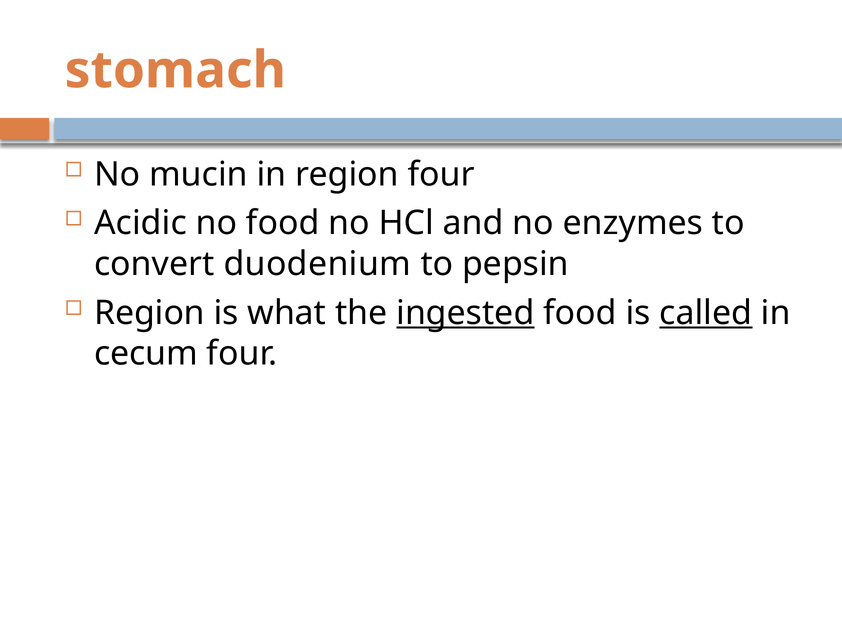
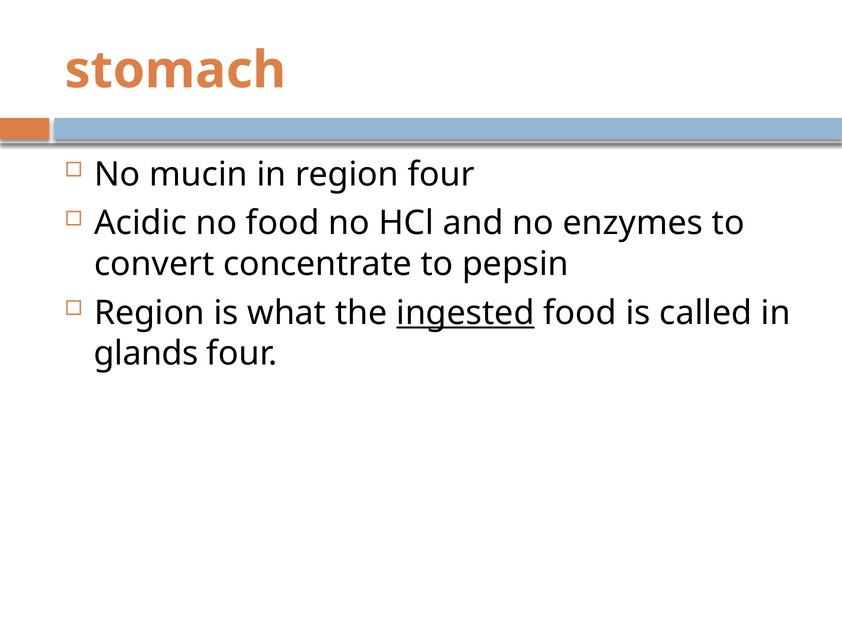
duodenium: duodenium -> concentrate (318, 264)
called underline: present -> none (706, 313)
cecum: cecum -> glands (146, 353)
